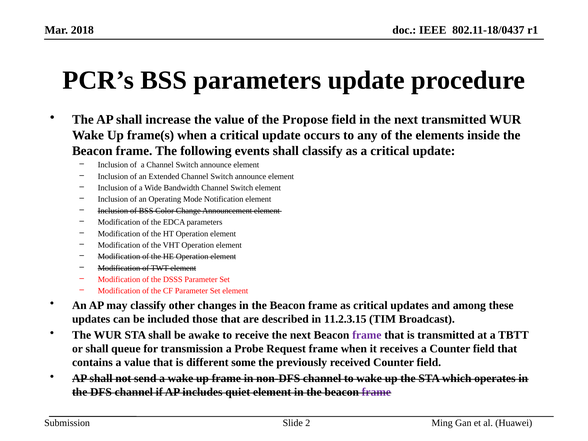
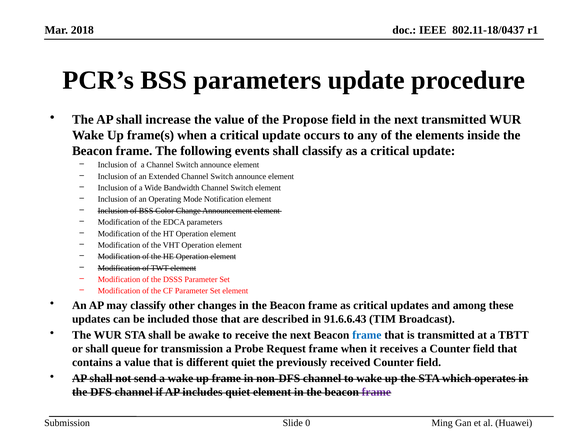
11.2.3.15: 11.2.3.15 -> 91.6.6.43 (345, 319)
frame colour: purple -> blue (367, 335)
different some: some -> quiet (243, 362)
2: 2 -> 0 (308, 423)
